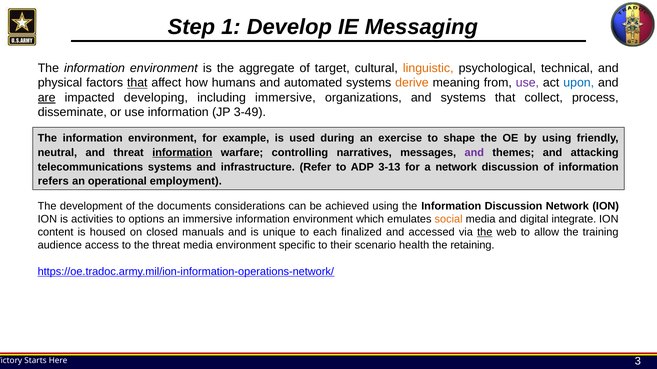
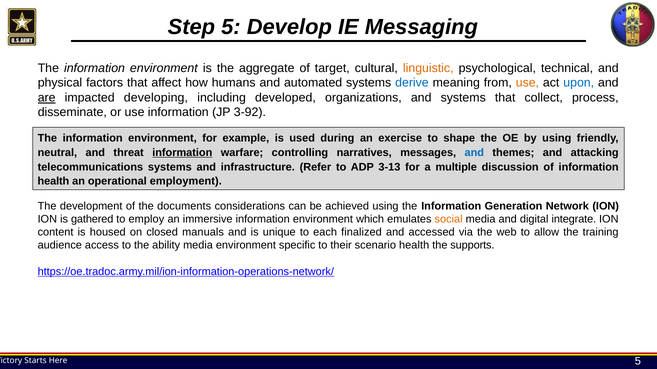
Step 1: 1 -> 5 (231, 27)
that underline: present -> none (137, 83)
derive colour: orange -> blue (412, 83)
use colour: purple -> orange (527, 83)
including immersive: immersive -> developed (285, 98)
3-49: 3-49 -> 3-92 (250, 113)
and colour: purple -> blue (474, 153)
a network: network -> multiple (456, 167)
refers: refers -> health (53, 182)
Information Discussion: Discussion -> Generation (514, 206)
activities: activities -> gathered (92, 219)
options: options -> employ (146, 219)
the underline: present -> none (485, 233)
the threat: threat -> ability (166, 246)
retaining: retaining -> supports (472, 246)
3: 3 -> 5 (638, 361)
